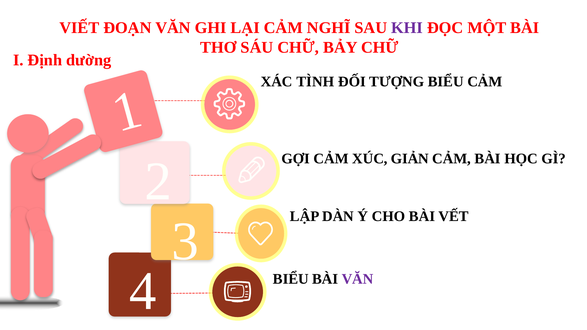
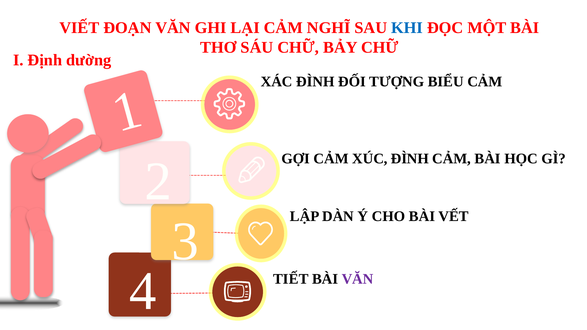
KHI colour: purple -> blue (407, 28)
XÁC TÌNH: TÌNH -> ĐÌNH (315, 82)
XÚC GIẢN: GIẢN -> ĐÌNH (410, 159)
BIỂU: BIỂU -> TIẾT (291, 279)
